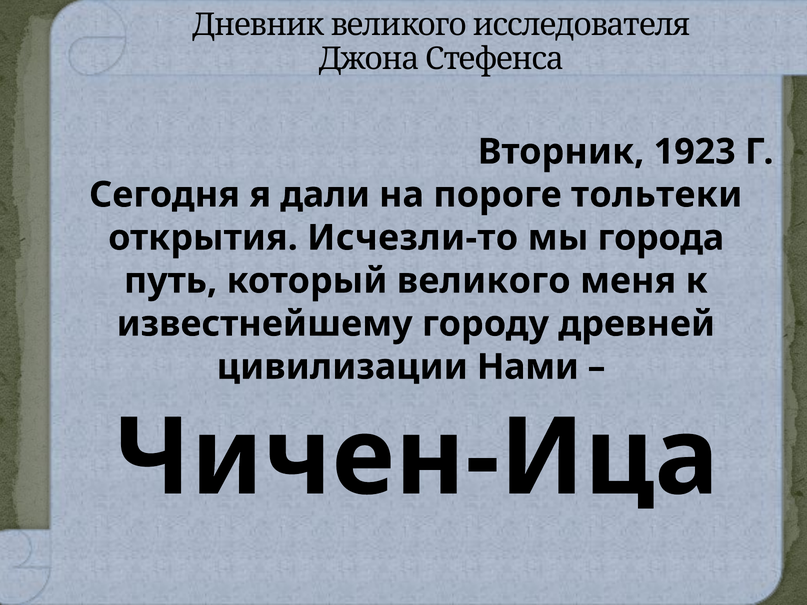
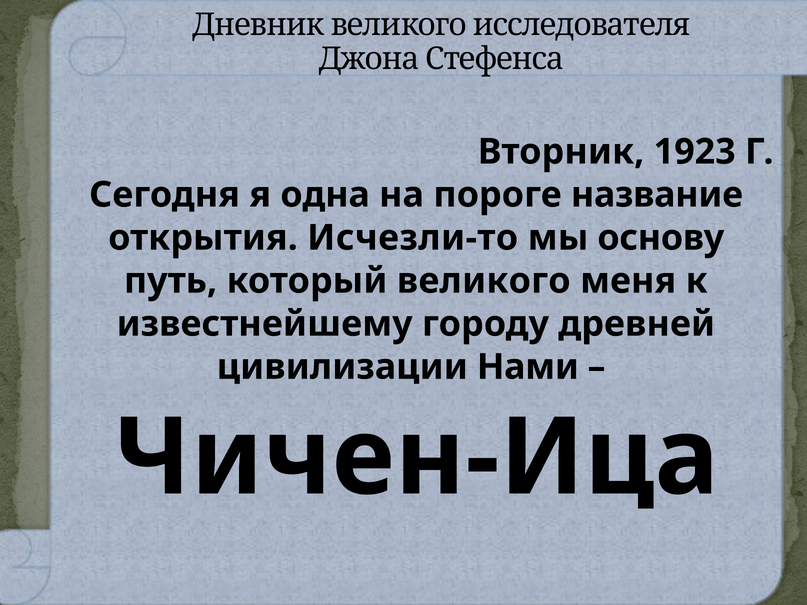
дали: дали -> одна (325, 195)
тольтеки: тольтеки -> название (657, 195)
города: города -> основу (661, 238)
